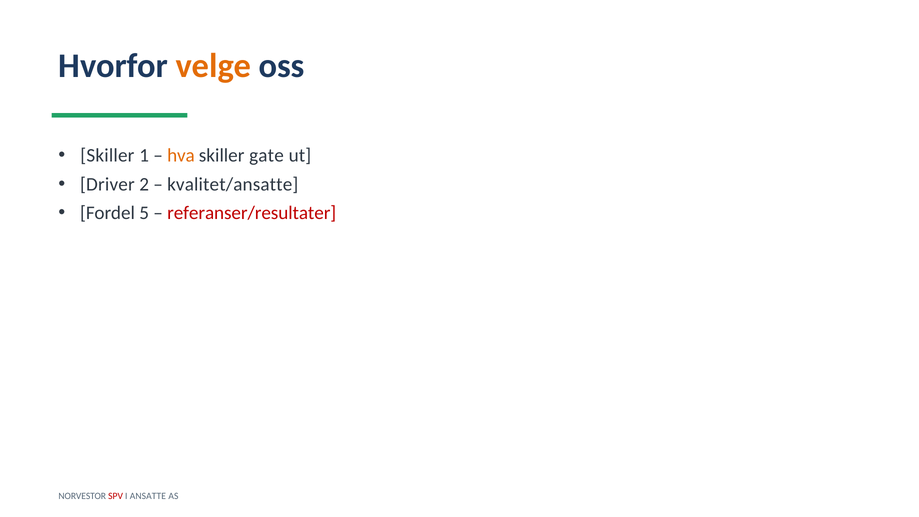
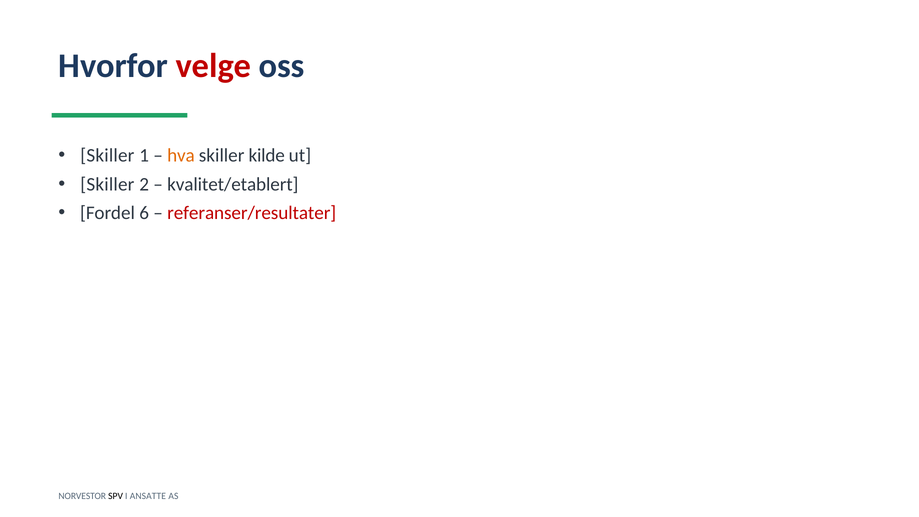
velge colour: orange -> red (213, 66)
gate: gate -> kilde (267, 156)
Driver: Driver -> Skiller (107, 184)
kvalitet/ansatte: kvalitet/ansatte -> kvalitet/etablert (233, 184)
5: 5 -> 6 (144, 213)
SPV colour: red -> black (116, 496)
